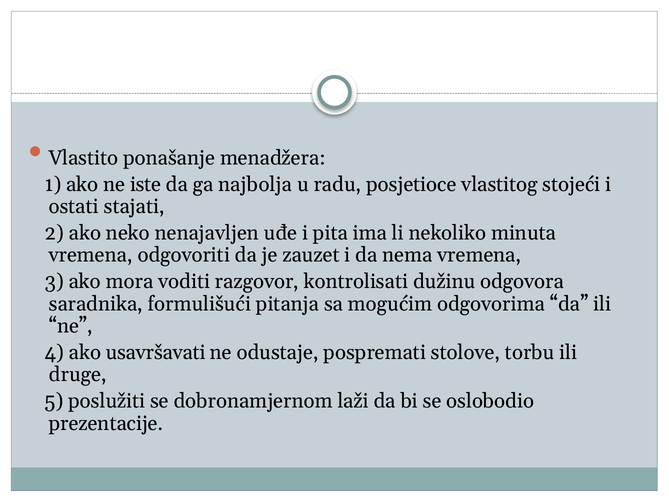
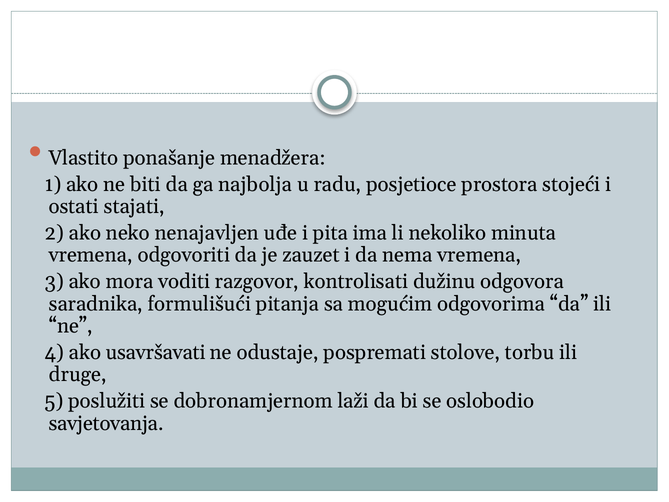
iste: iste -> biti (145, 184)
vlastitog: vlastitog -> prostora (499, 184)
prezentacije: prezentacije -> savjetovanja (106, 423)
